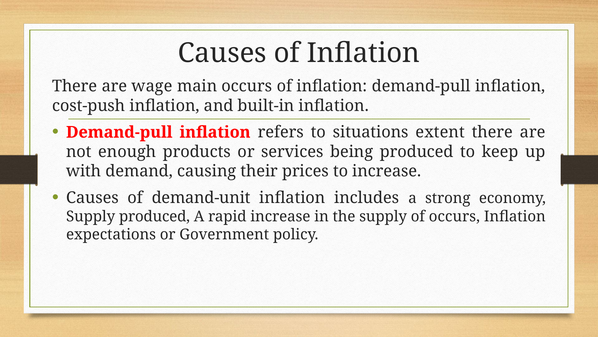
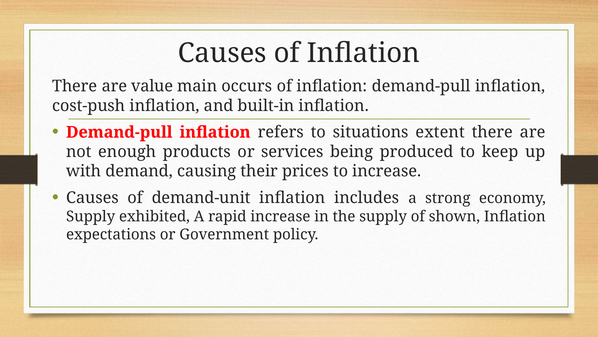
wage: wage -> value (152, 86)
Supply produced: produced -> exhibited (154, 216)
of occurs: occurs -> shown (454, 216)
